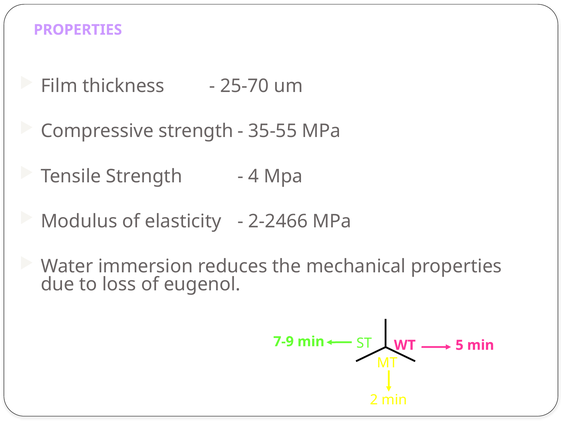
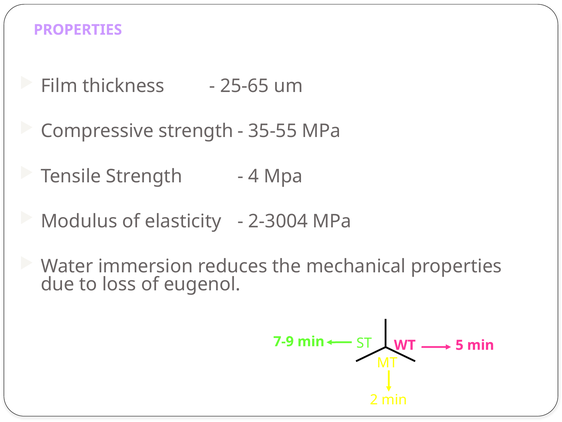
25-70: 25-70 -> 25-65 (245, 86)
2-2466: 2-2466 -> 2-3004 (278, 221)
